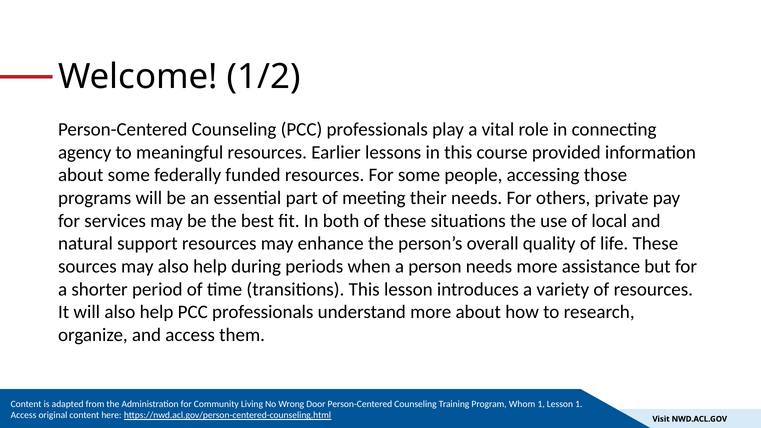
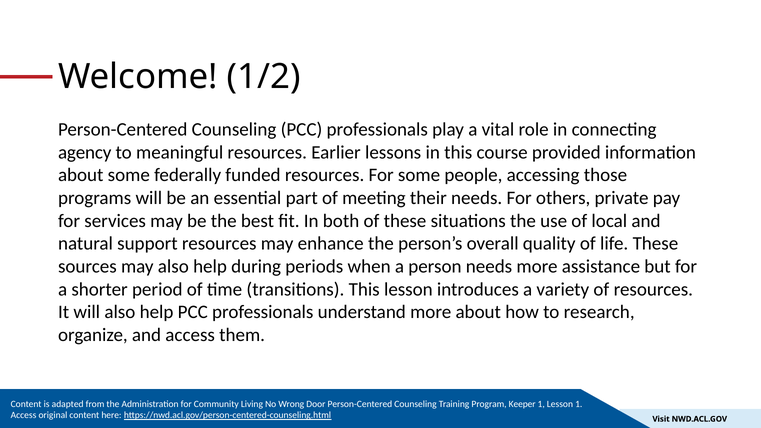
Whom: Whom -> Keeper (522, 404)
